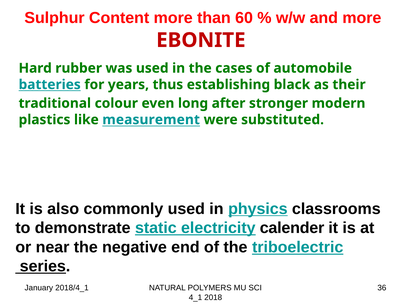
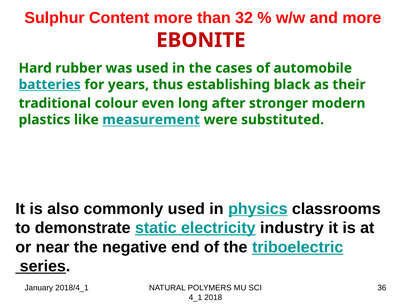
60: 60 -> 32 (244, 18)
calender: calender -> industry (292, 228)
